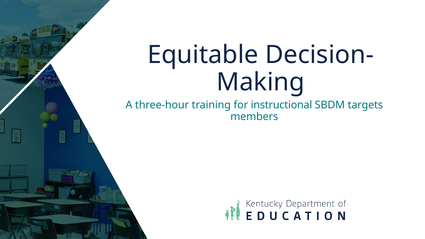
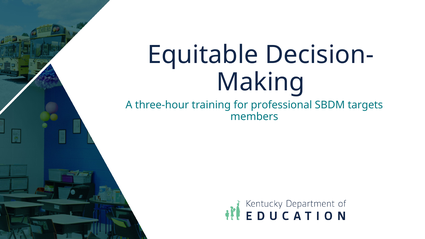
instructional: instructional -> professional (281, 105)
